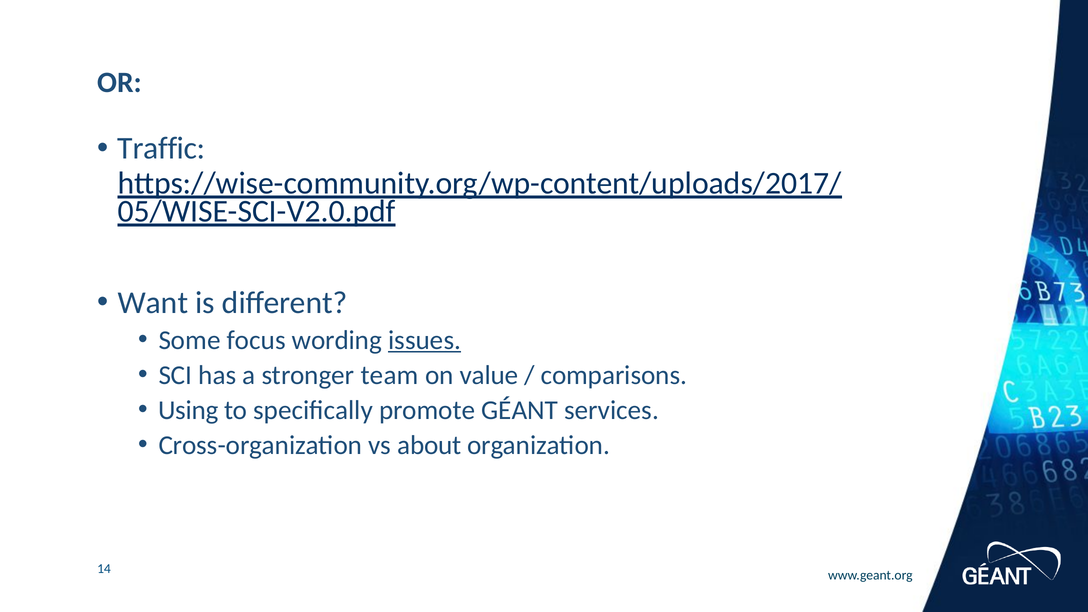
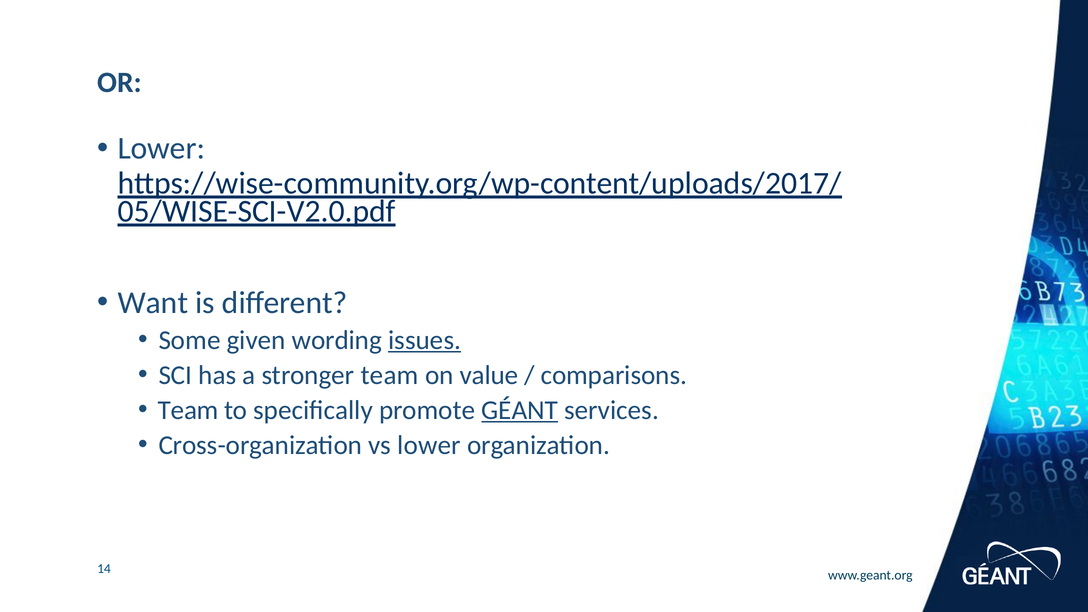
Traffic: Traffic -> Lower (161, 148)
focus: focus -> given (256, 340)
Using: Using -> Team (188, 410)
GÉANT underline: none -> present (520, 410)
vs about: about -> lower (429, 445)
